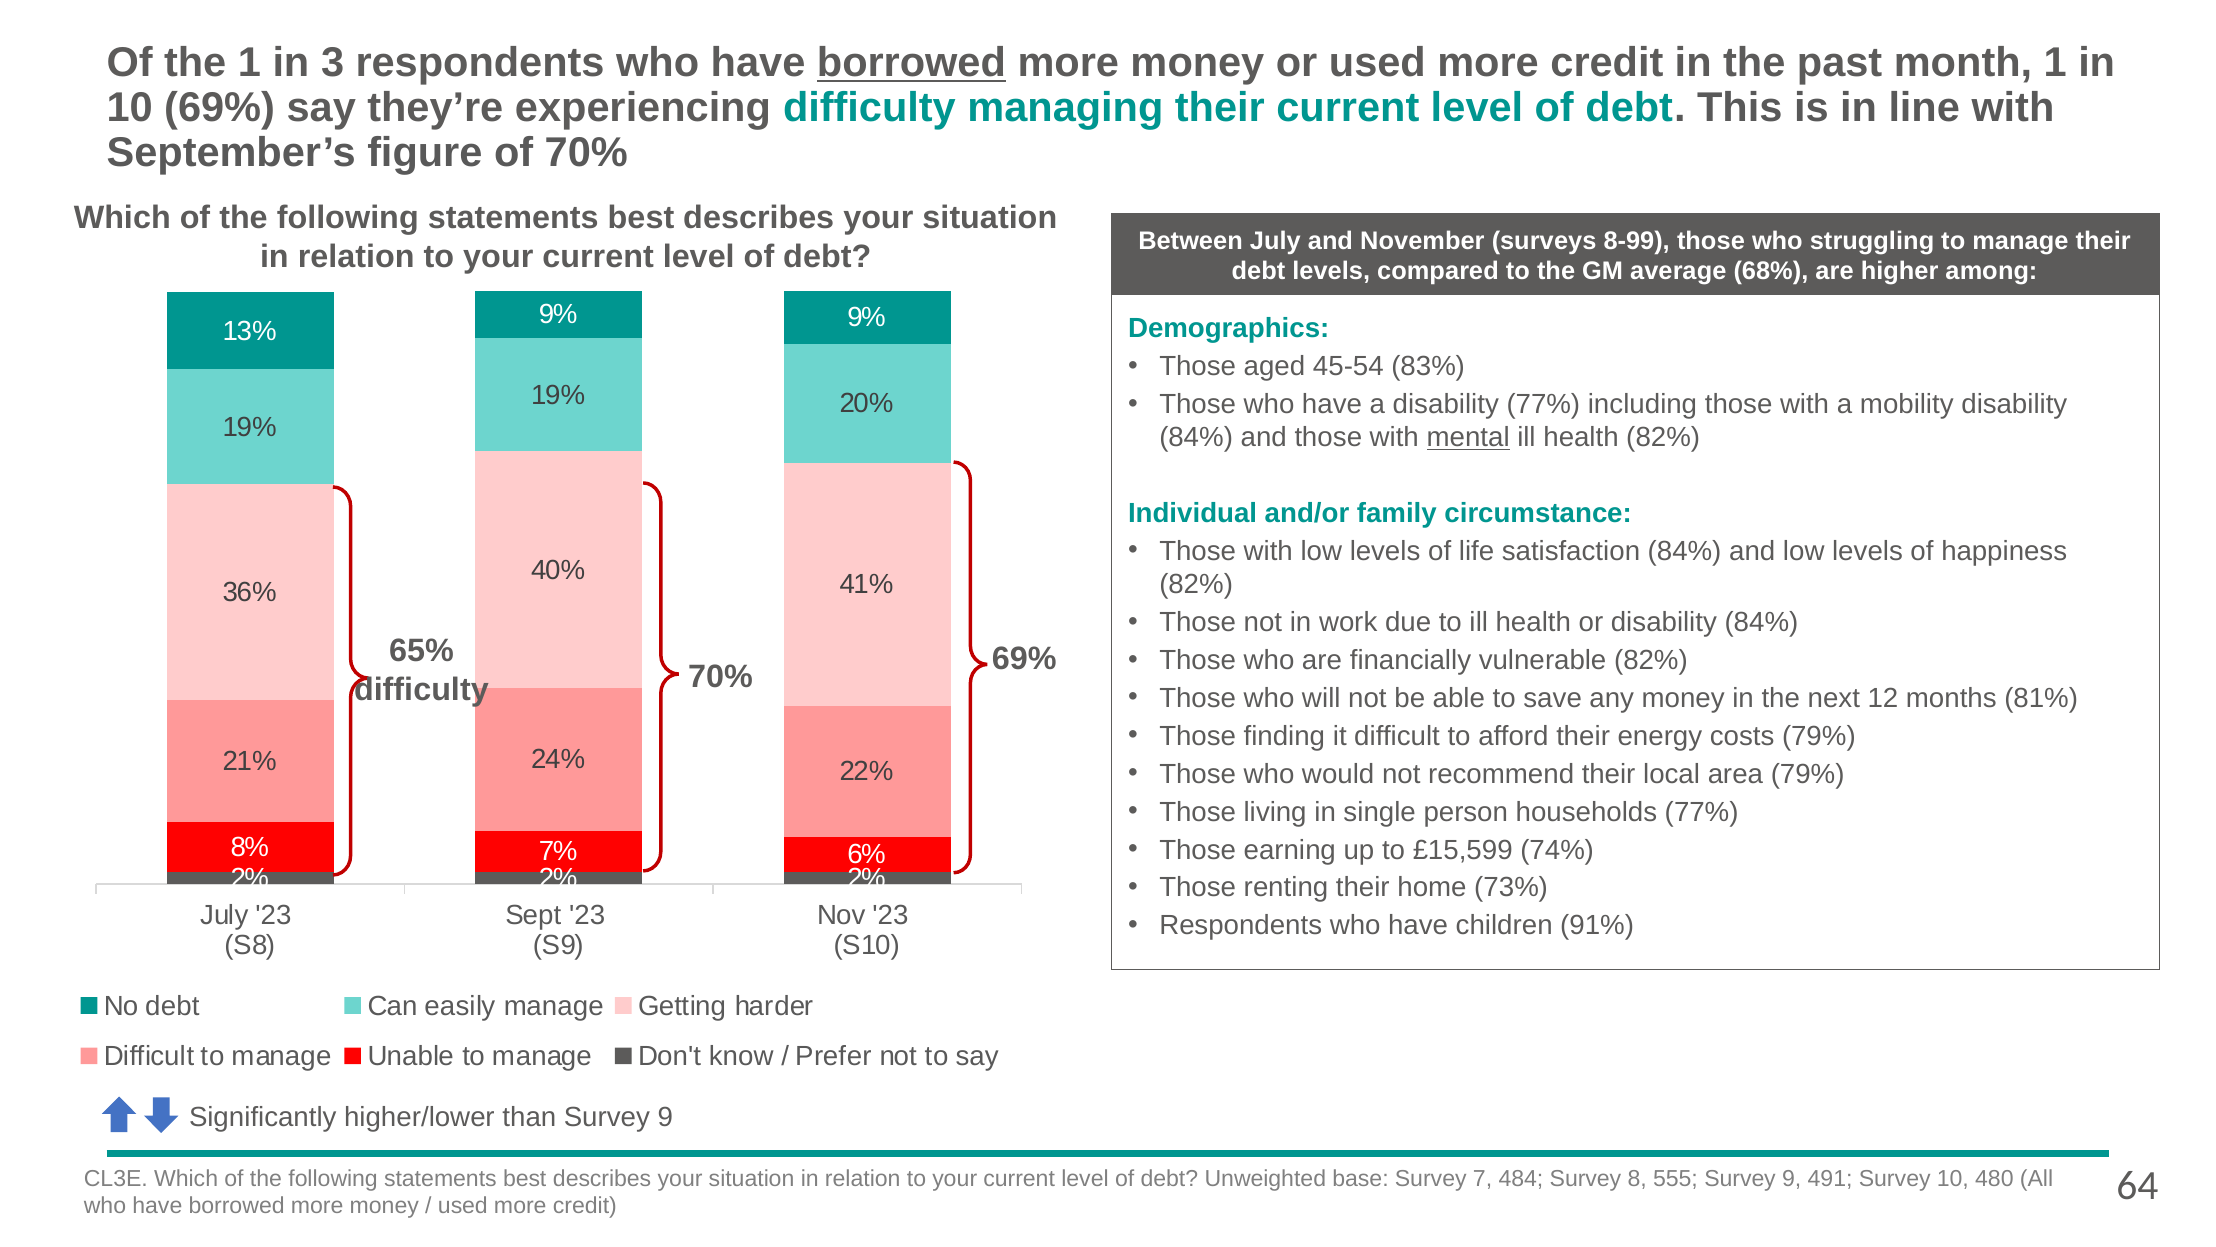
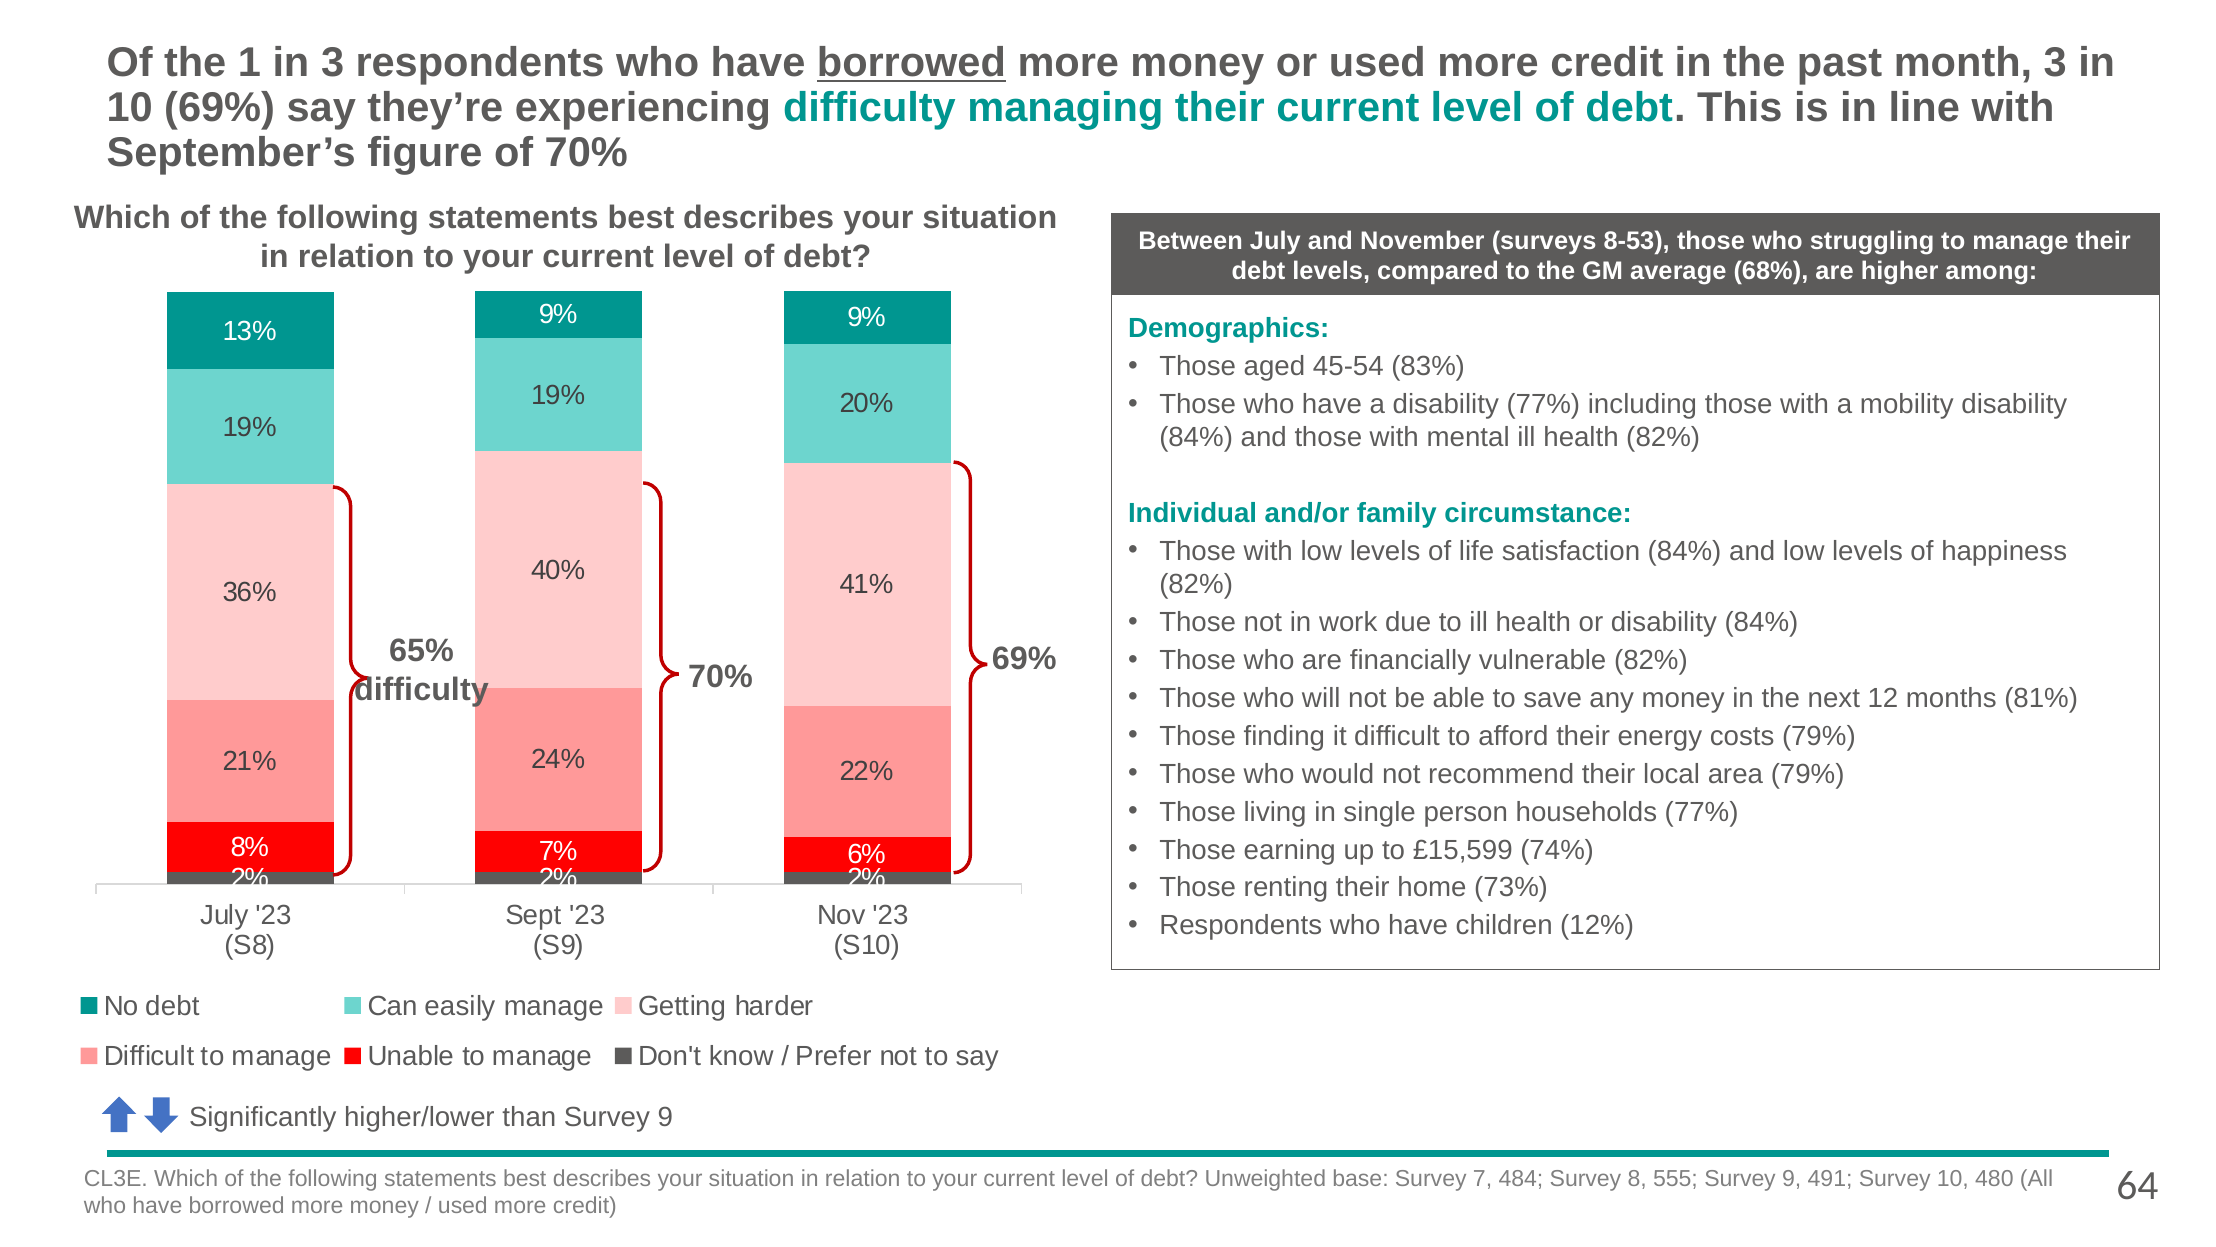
month 1: 1 -> 3 (2055, 63)
8-99: 8-99 -> 8-53 (1637, 241)
mental underline: present -> none (1468, 437)
91%: 91% -> 12% (1597, 925)
